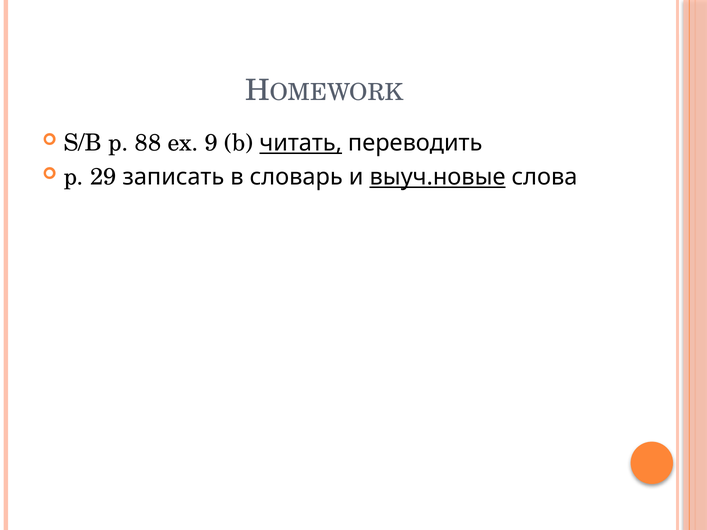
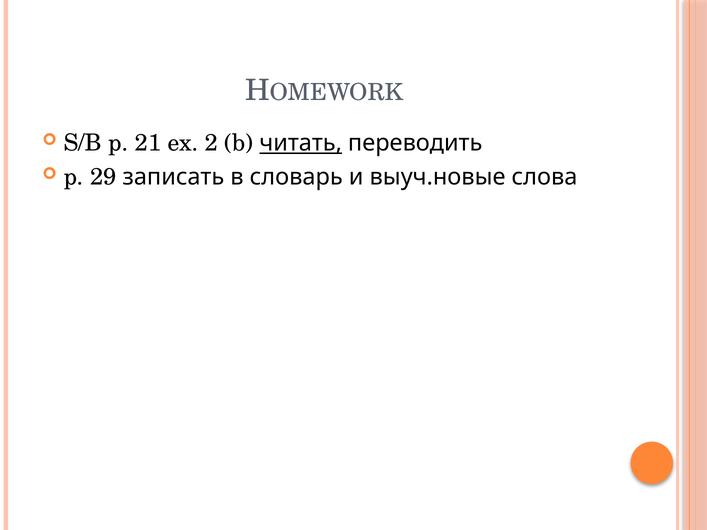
88: 88 -> 21 (148, 143)
9: 9 -> 2 (211, 143)
выуч.новые underline: present -> none (438, 177)
